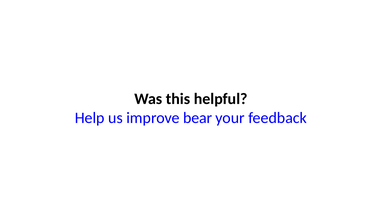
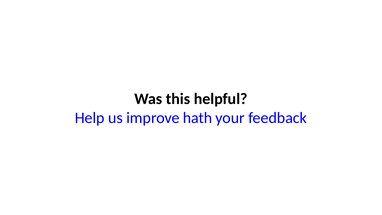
bear: bear -> hath (198, 118)
